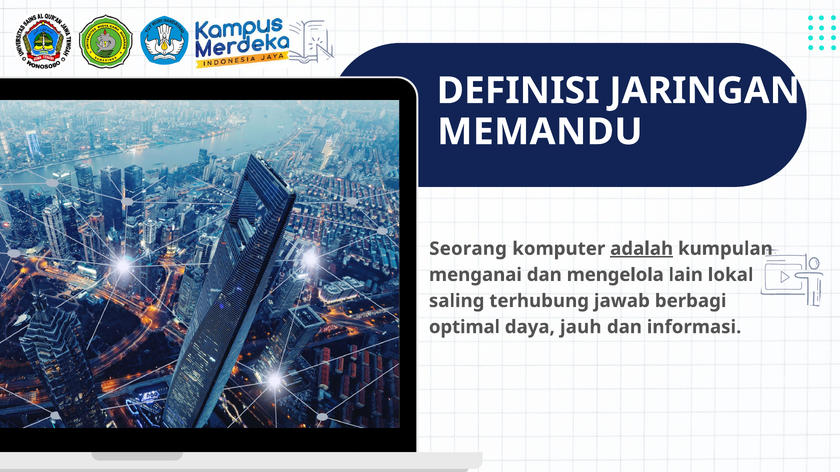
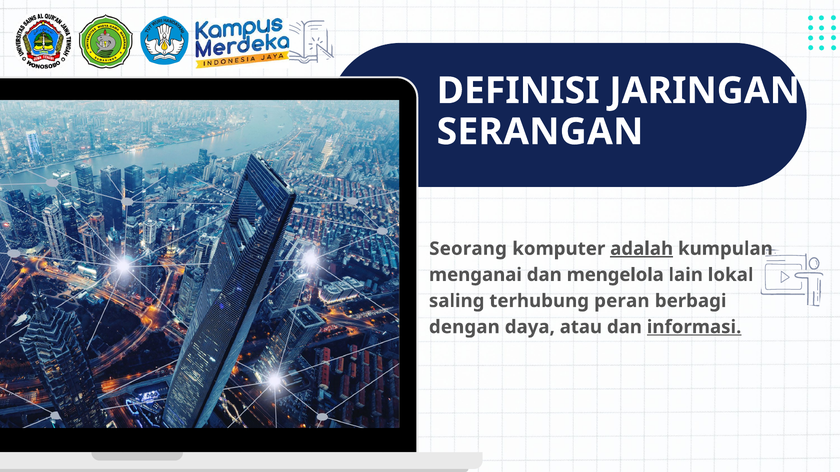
MEMANDU: MEMANDU -> SERANGAN (540, 132)
jawab: jawab -> peran (622, 301)
optimal: optimal -> dengan (464, 327)
jauh: jauh -> atau (581, 327)
informasi underline: none -> present (694, 327)
